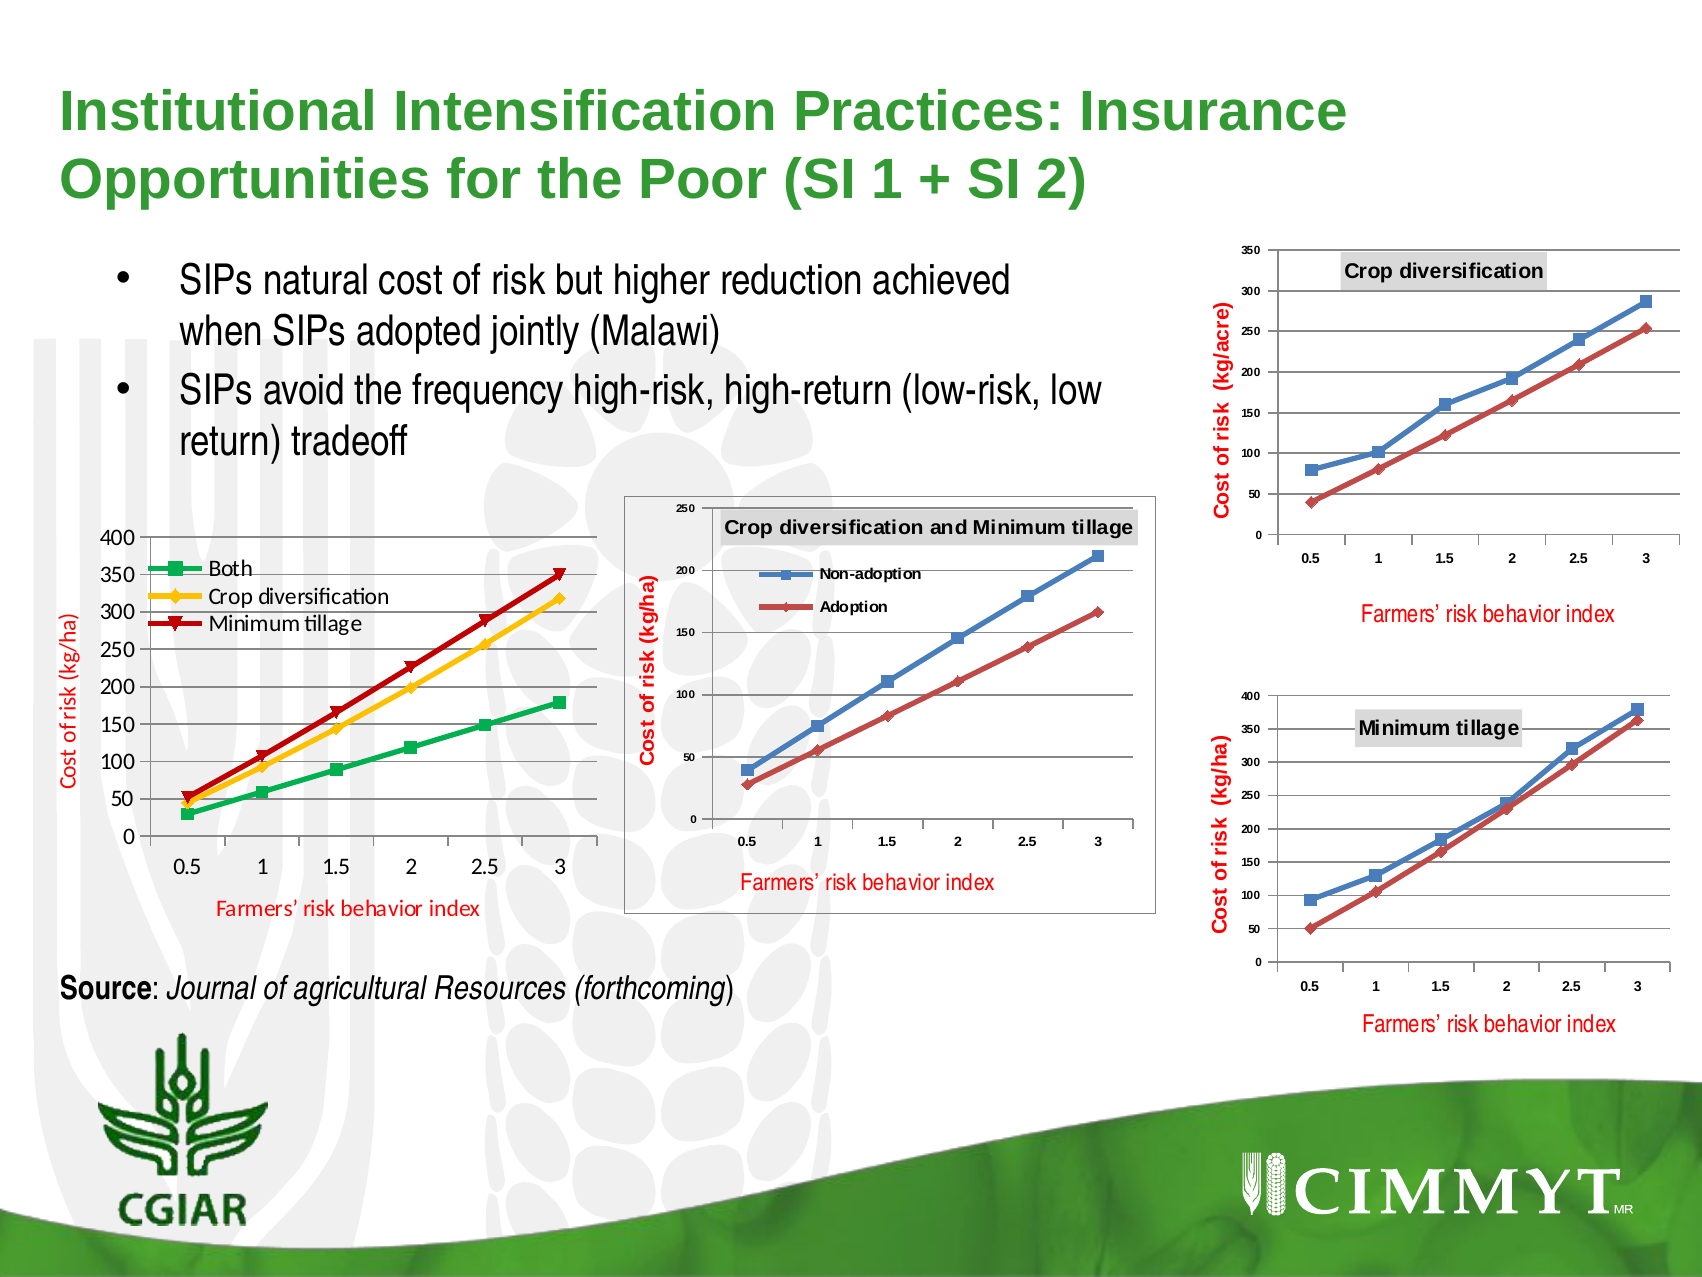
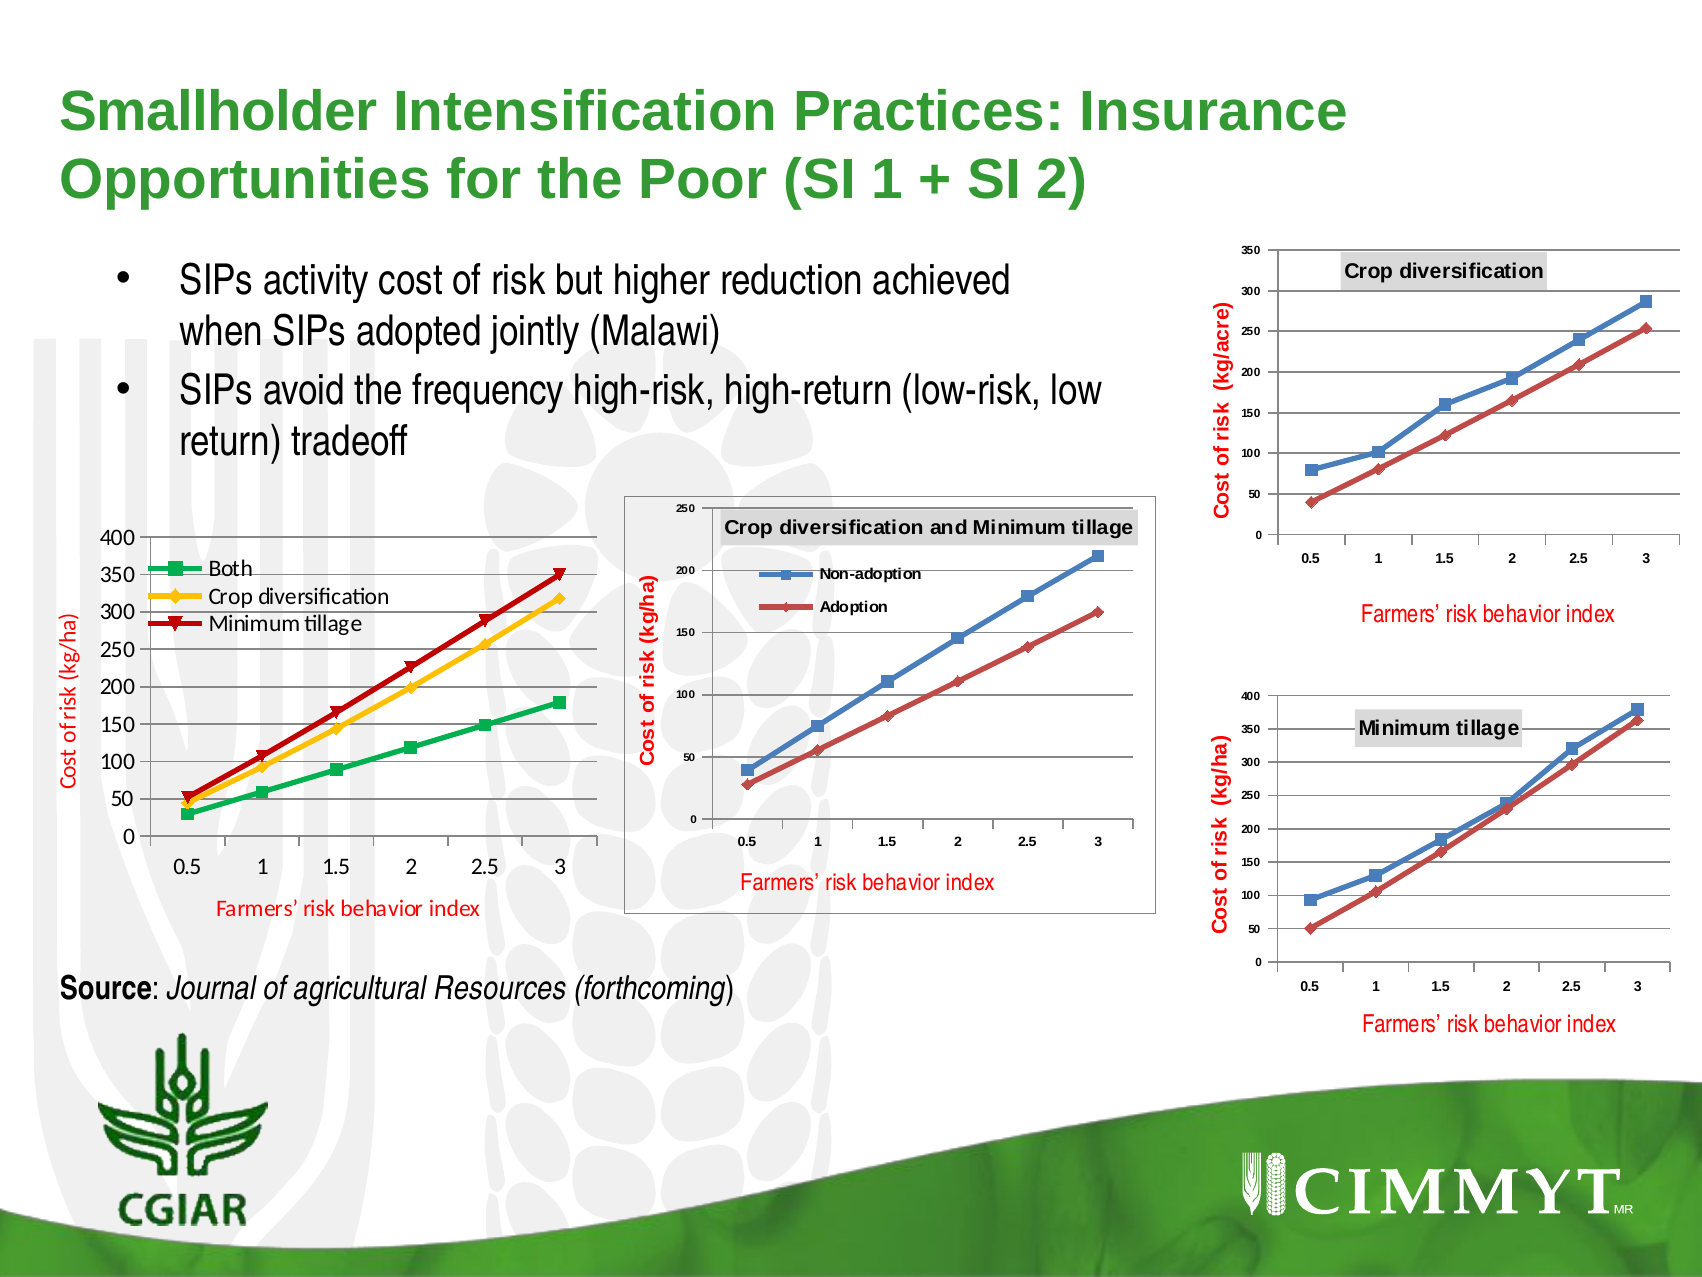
Institutional: Institutional -> Smallholder (219, 112)
natural: natural -> activity (316, 280)
